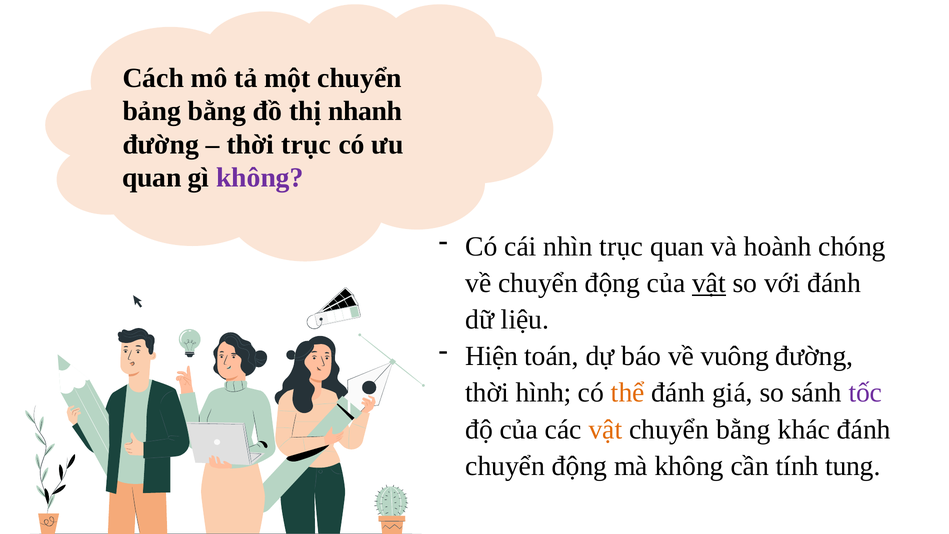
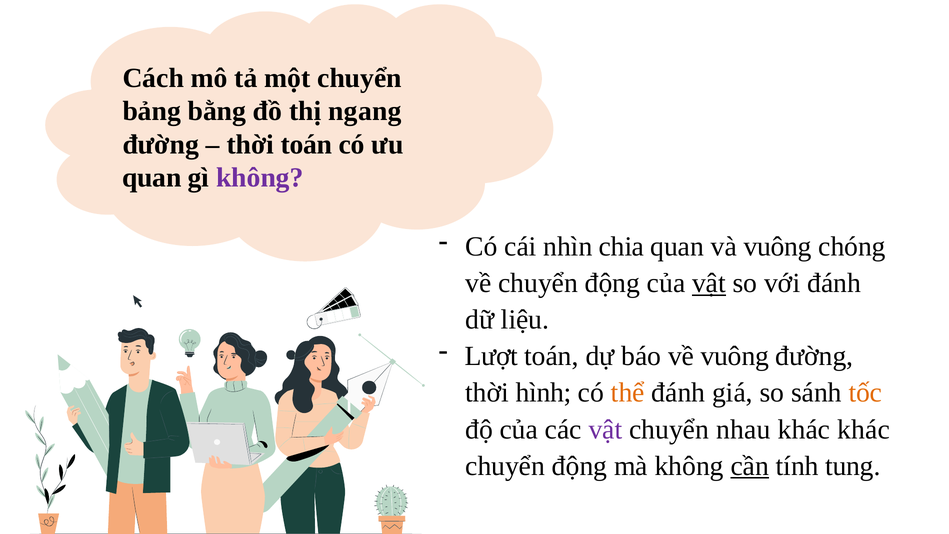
nhanh: nhanh -> ngang (365, 111)
thời trục: trục -> toán (306, 144)
trục: trục -> chia (622, 247)
và hoành: hoành -> vuông (778, 247)
Hiện: Hiện -> Lượt (491, 356)
tốc colour: purple -> orange (865, 393)
vật colour: orange -> purple (606, 429)
chuyển bằng: bằng -> nhau (743, 429)
khác đánh: đánh -> khác (864, 429)
cần underline: none -> present (750, 466)
